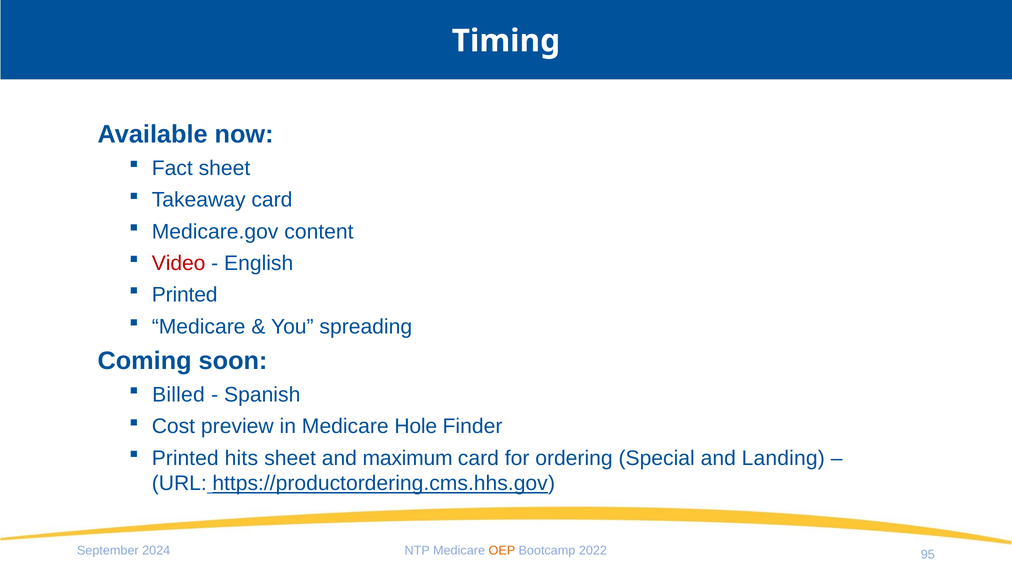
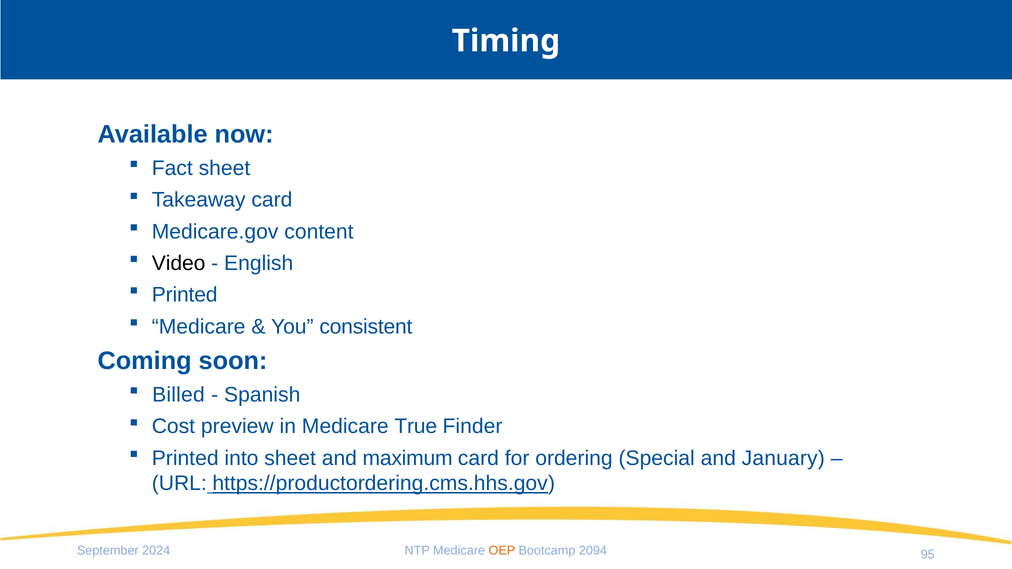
Video colour: red -> black (179, 263)
spreading: spreading -> consistent (366, 327)
Hole: Hole -> True (416, 427)
hits: hits -> into (241, 458)
Landing: Landing -> January (783, 458)
2022: 2022 -> 2094 (593, 551)
